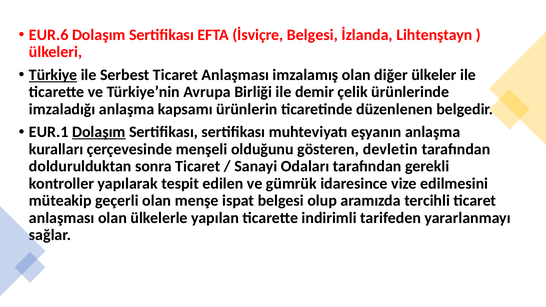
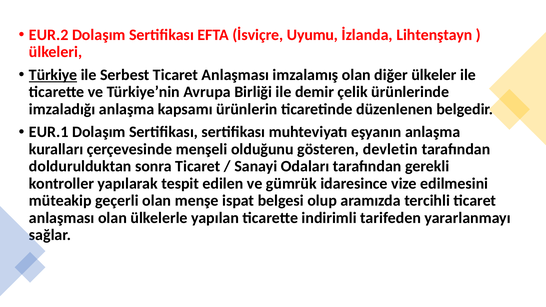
EUR.6: EUR.6 -> EUR.2 (49, 35)
İsviçre Belgesi: Belgesi -> Uyumu (312, 35)
Dolaşım underline: present -> none (99, 132)
